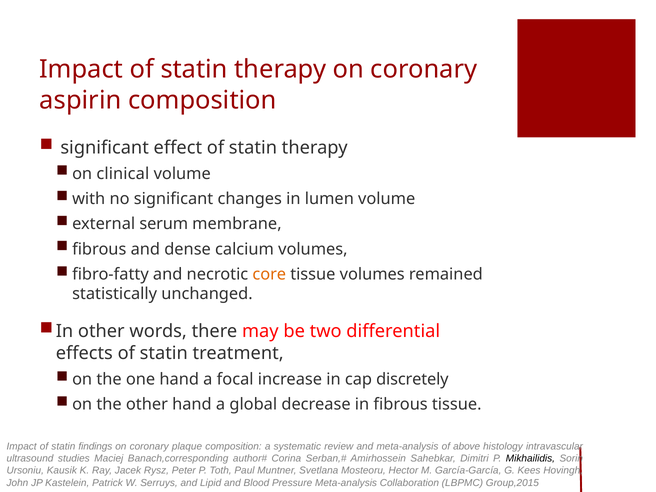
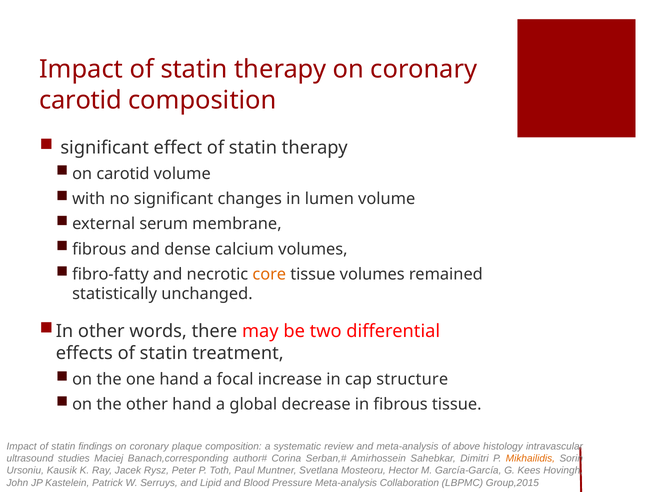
aspirin: aspirin -> carotid (81, 100)
on clinical: clinical -> carotid (123, 174)
discretely: discretely -> structure (412, 379)
Mikhailidis colour: black -> orange (530, 459)
